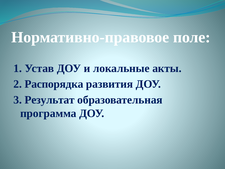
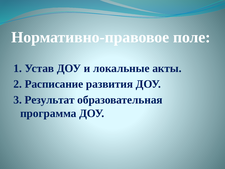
Распорядка: Распорядка -> Расписание (54, 84)
